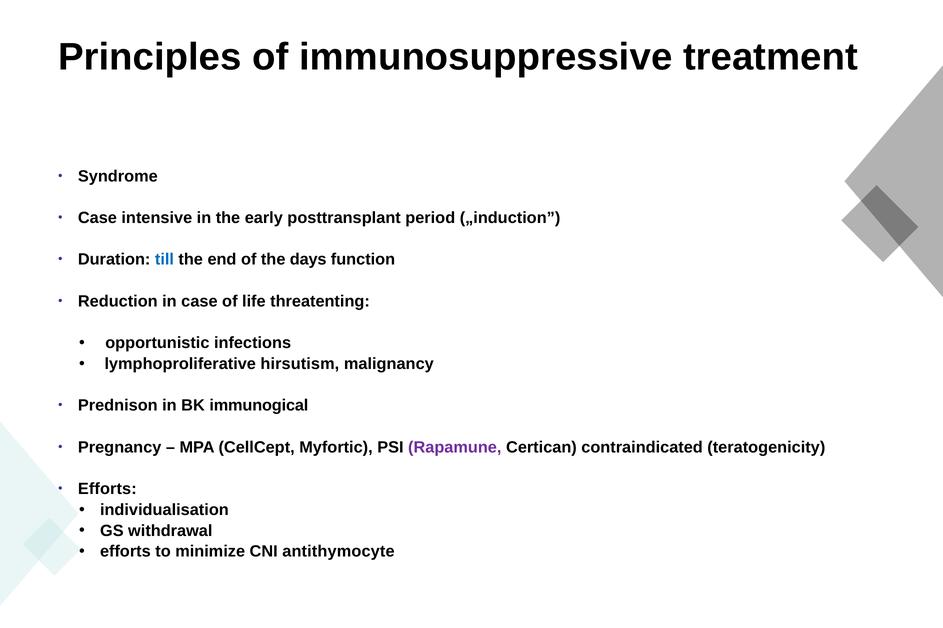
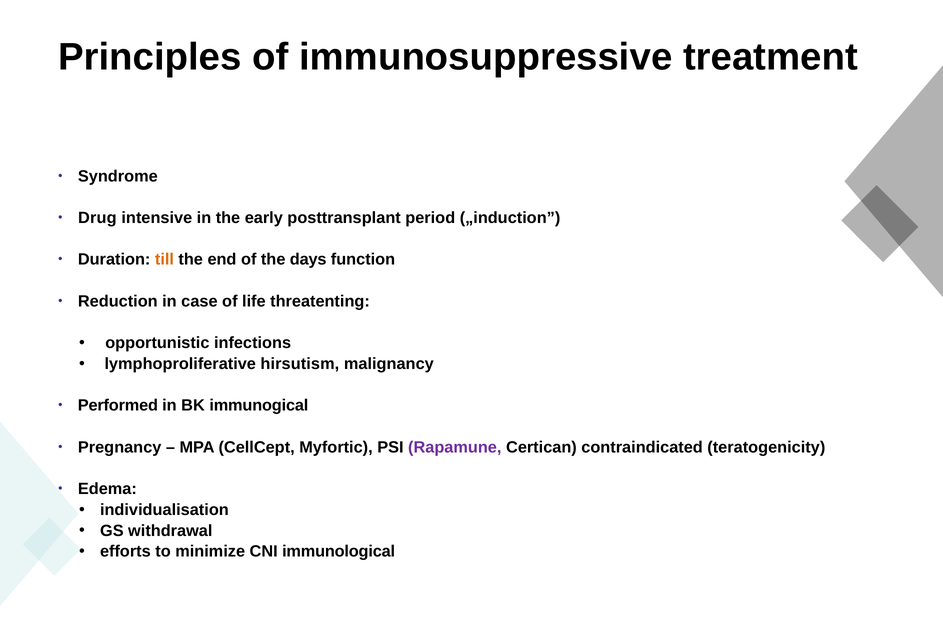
Case: Case -> Drug (97, 218)
till colour: blue -> orange (164, 260)
Prednison: Prednison -> Performed (118, 406)
Efforts: Efforts -> Edema (107, 489)
antithymocyte: antithymocyte -> immunological (339, 552)
